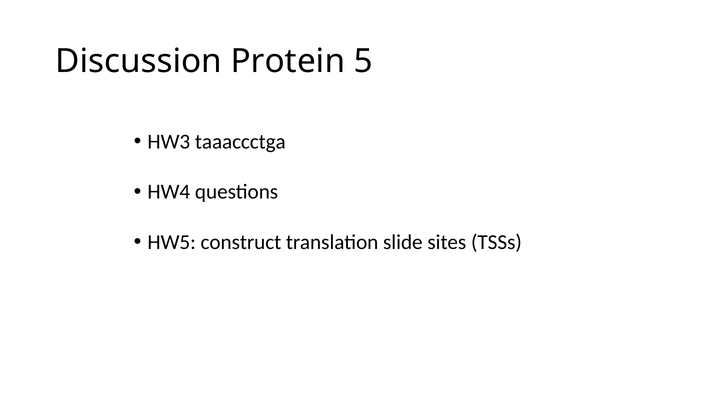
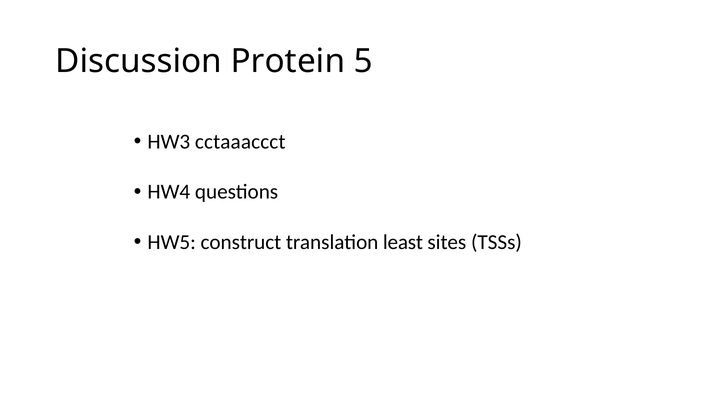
taaaccctga: taaaccctga -> cctaaaccct (240, 142)
slide: slide -> least (403, 242)
